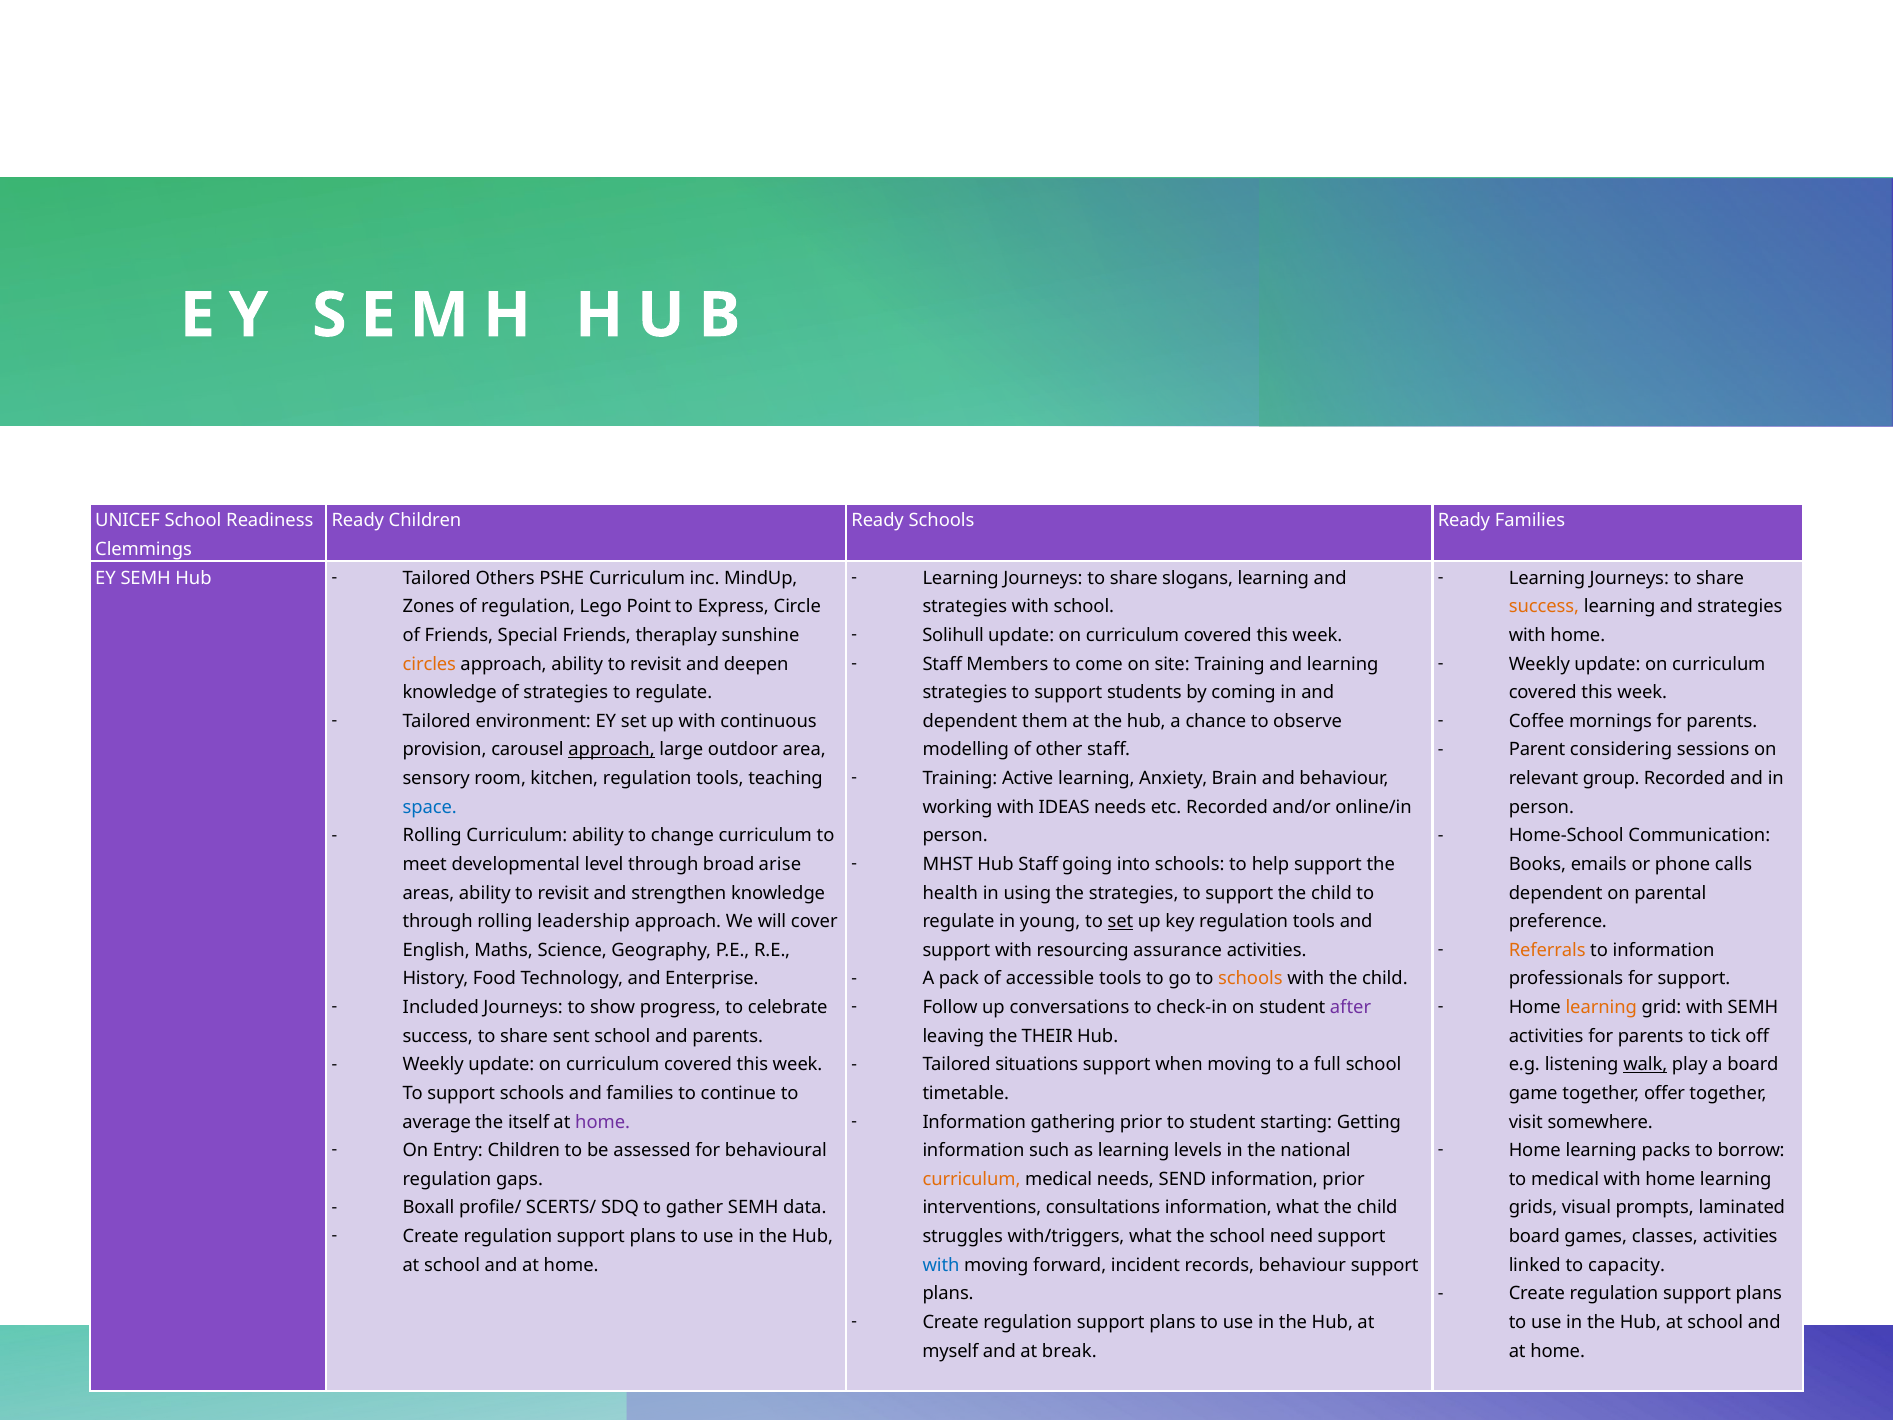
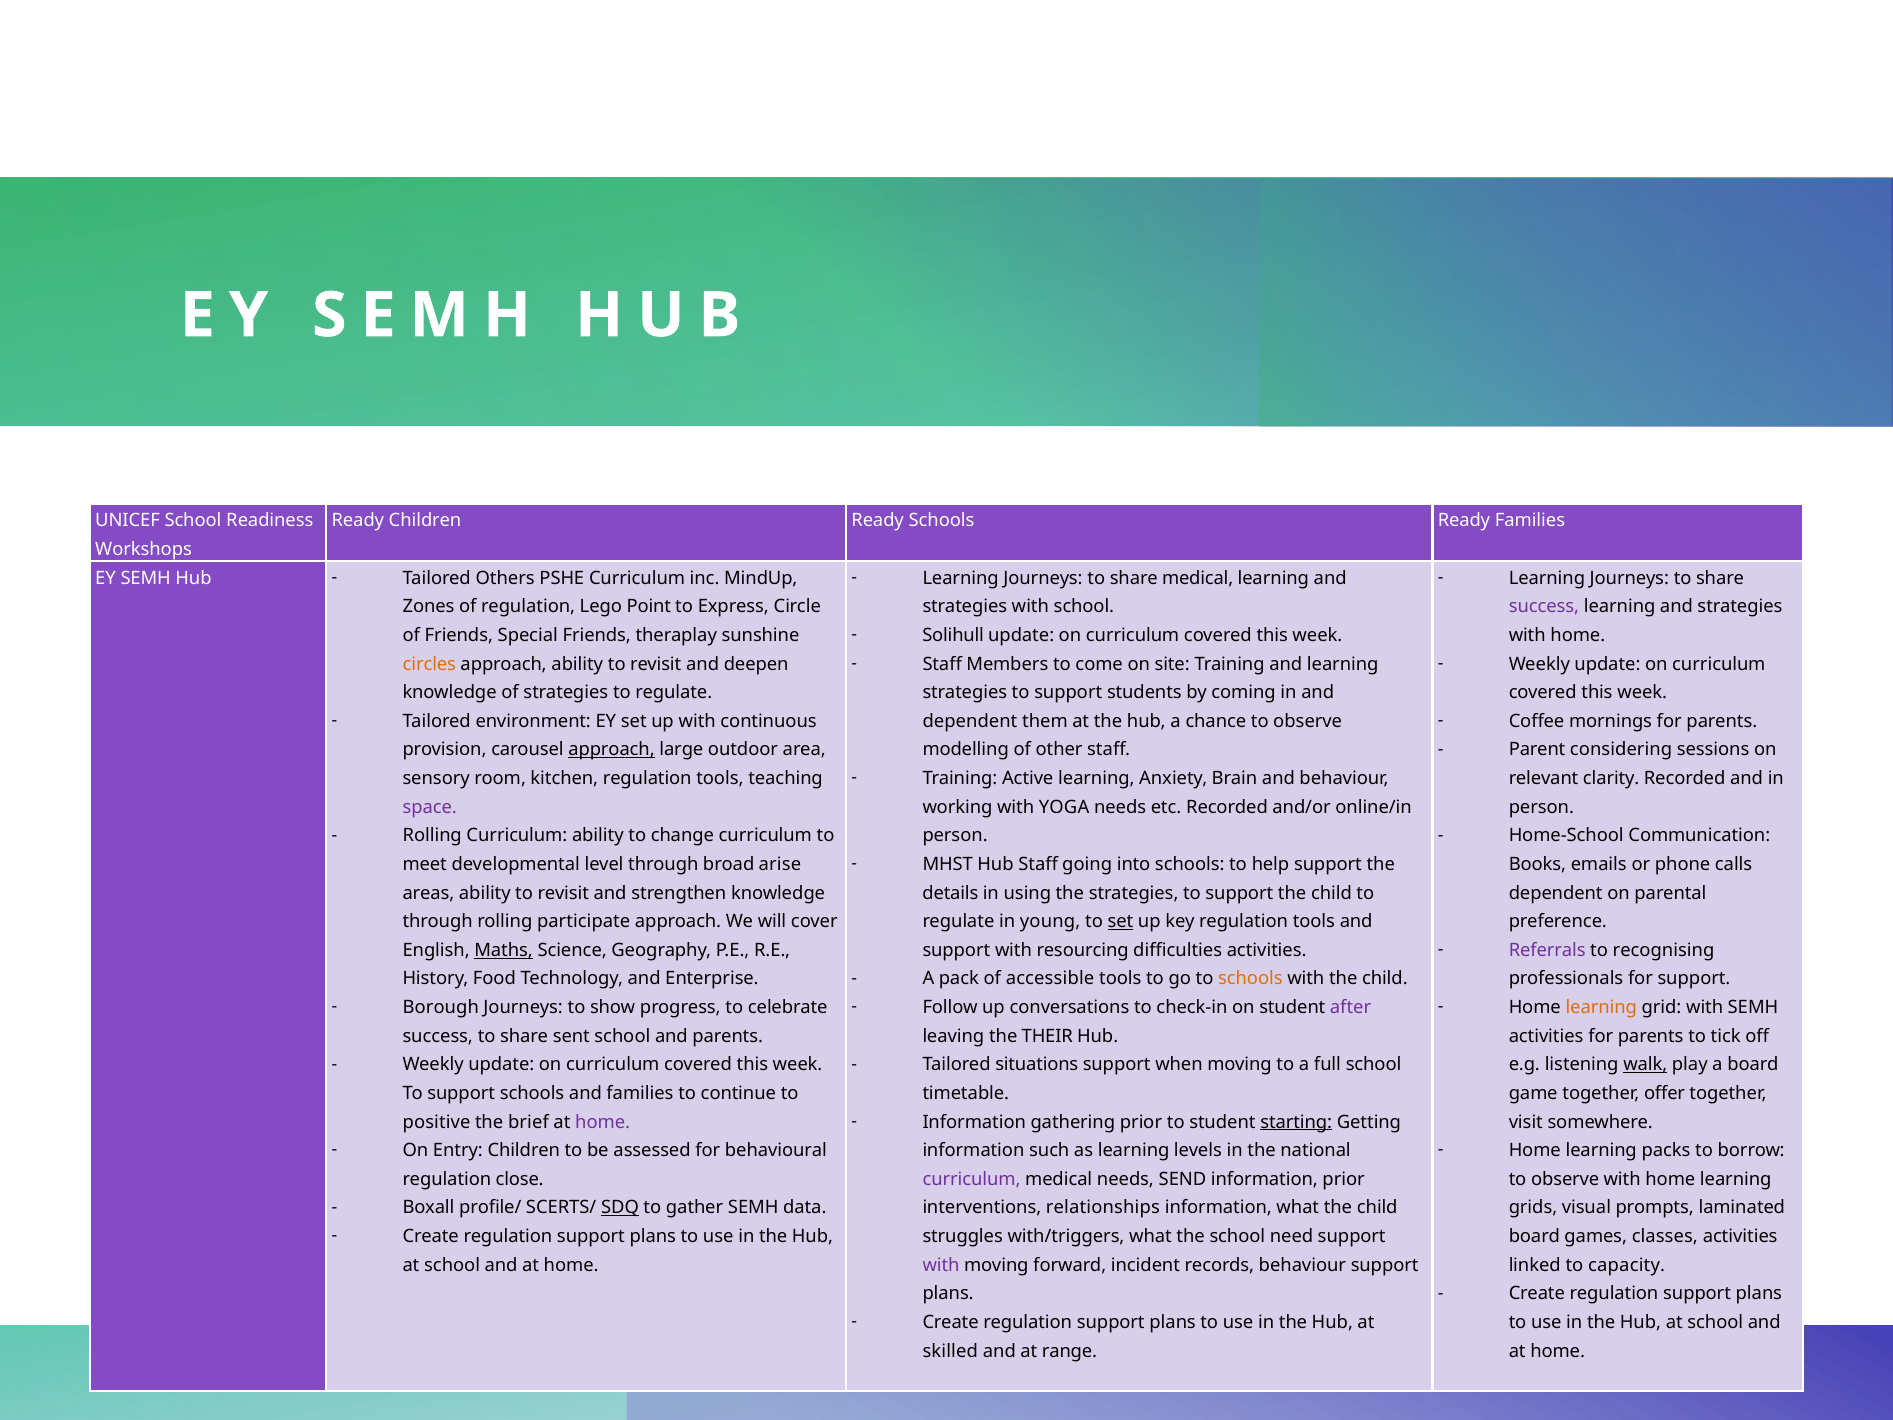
Clemmings: Clemmings -> Workshops (144, 549)
share slogans: slogans -> medical (1198, 578)
success colour: orange -> purple (1544, 607)
group: group -> clarity (1611, 778)
space colour: blue -> purple (430, 807)
IDEAS: IDEAS -> YOGA (1064, 807)
health: health -> details (950, 893)
leadership: leadership -> participate (584, 921)
Referrals colour: orange -> purple (1547, 950)
to information: information -> recognising (1664, 950)
Maths underline: none -> present (504, 950)
assurance: assurance -> difficulties (1178, 950)
Included: Included -> Borough (441, 1007)
starting underline: none -> present (1296, 1122)
average: average -> positive (437, 1122)
itself: itself -> brief (528, 1122)
gaps: gaps -> close (520, 1179)
curriculum colour: orange -> purple (972, 1179)
medical: medical -> observe (1565, 1179)
SDQ underline: none -> present (620, 1208)
consultations: consultations -> relationships (1103, 1208)
with colour: blue -> purple (941, 1265)
myself: myself -> skilled (950, 1351)
break: break -> range (1069, 1351)
